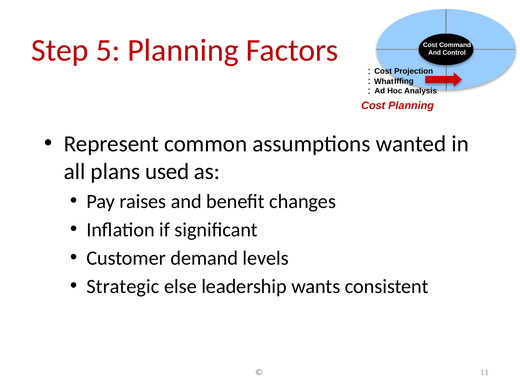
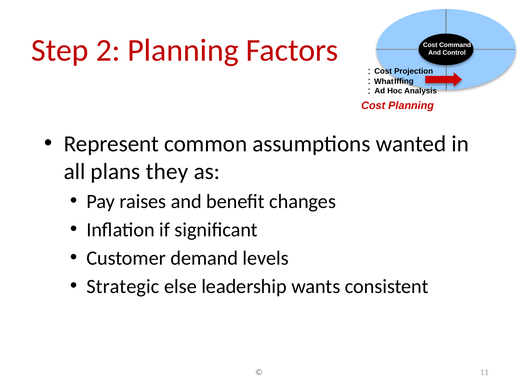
5: 5 -> 2 (108, 50)
used: used -> they (167, 171)
